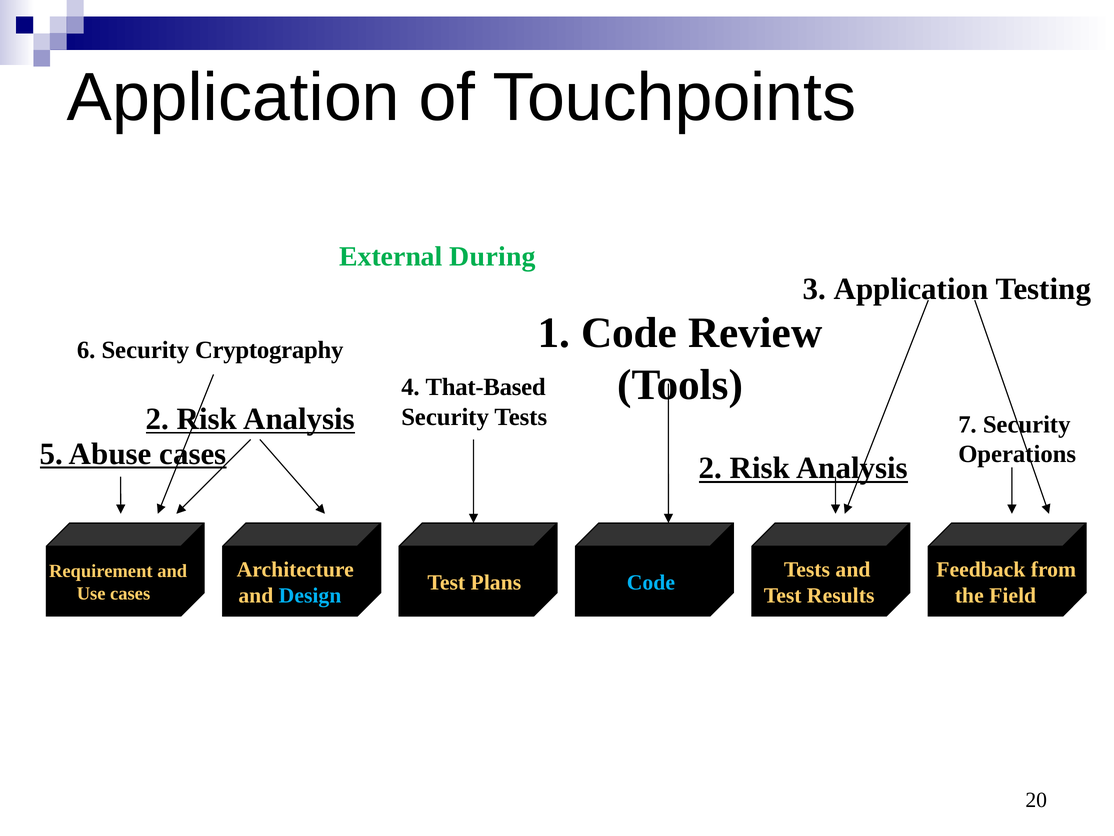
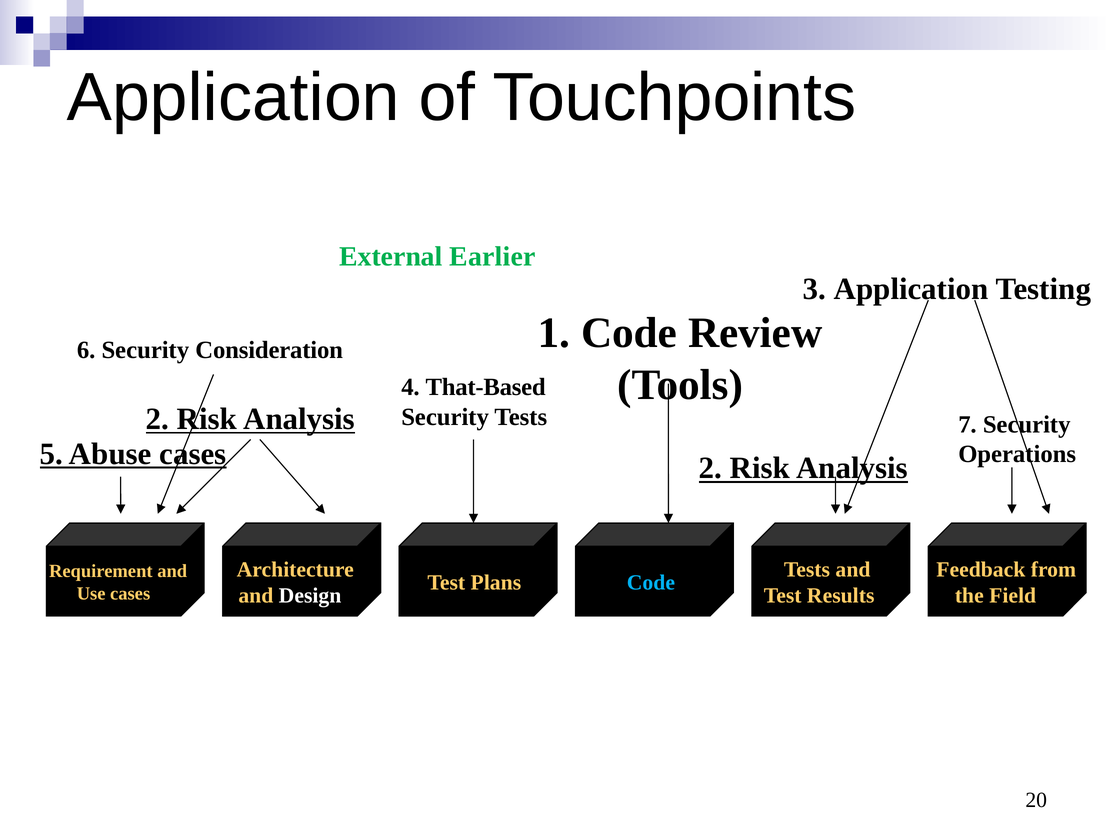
During: During -> Earlier (493, 256)
Cryptography: Cryptography -> Consideration (269, 350)
Design colour: light blue -> white (310, 595)
